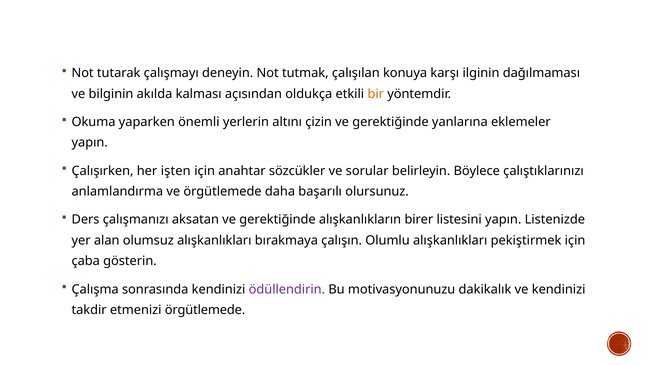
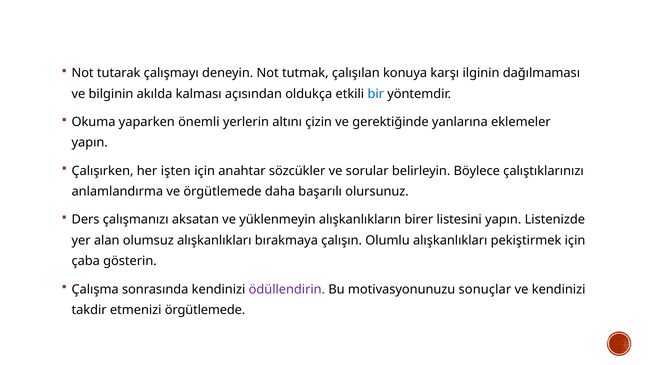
bir colour: orange -> blue (376, 94)
aksatan ve gerektiğinde: gerektiğinde -> yüklenmeyin (277, 220)
dakikalık: dakikalık -> sonuçlar (485, 289)
